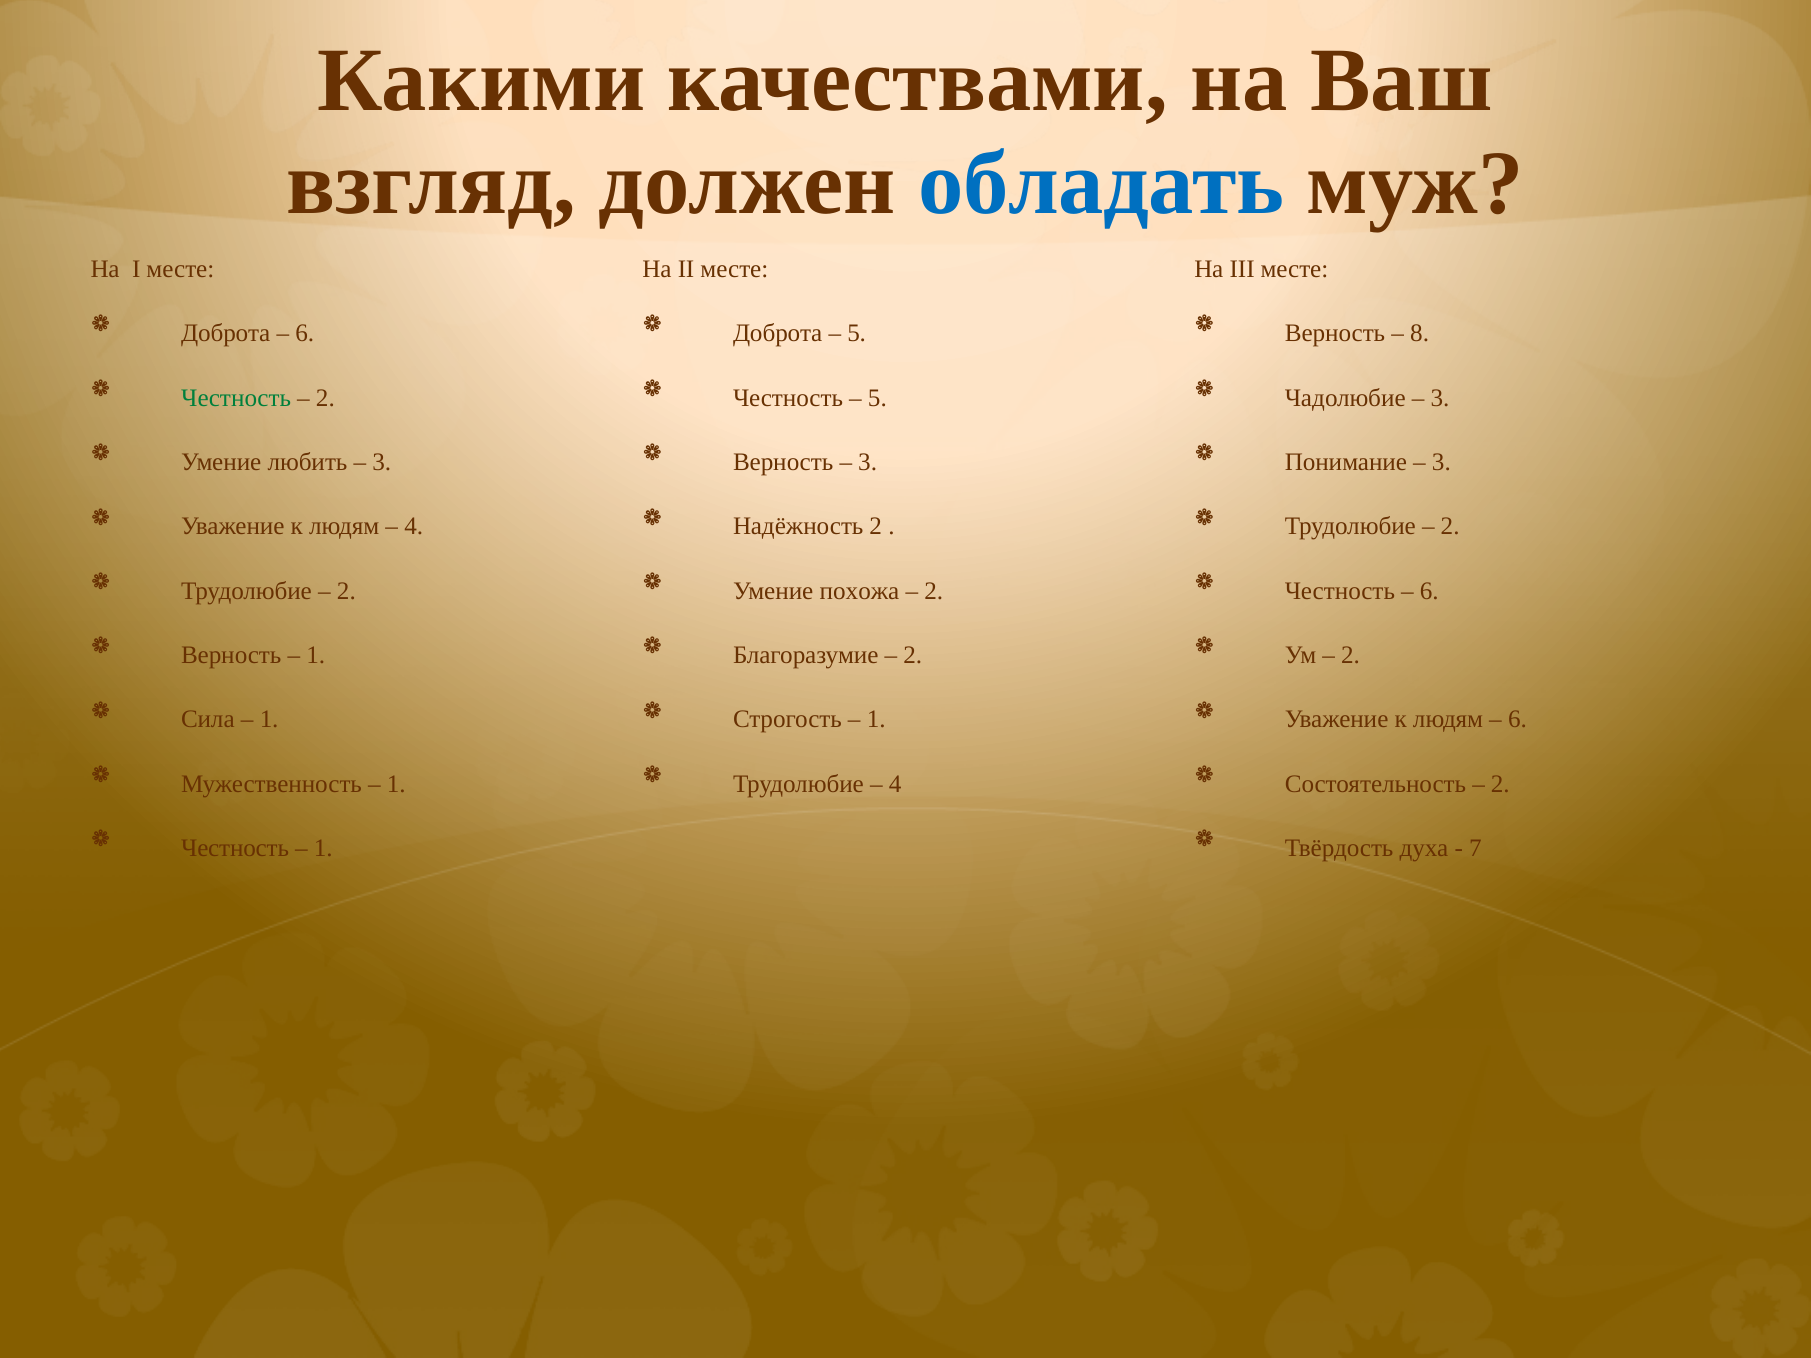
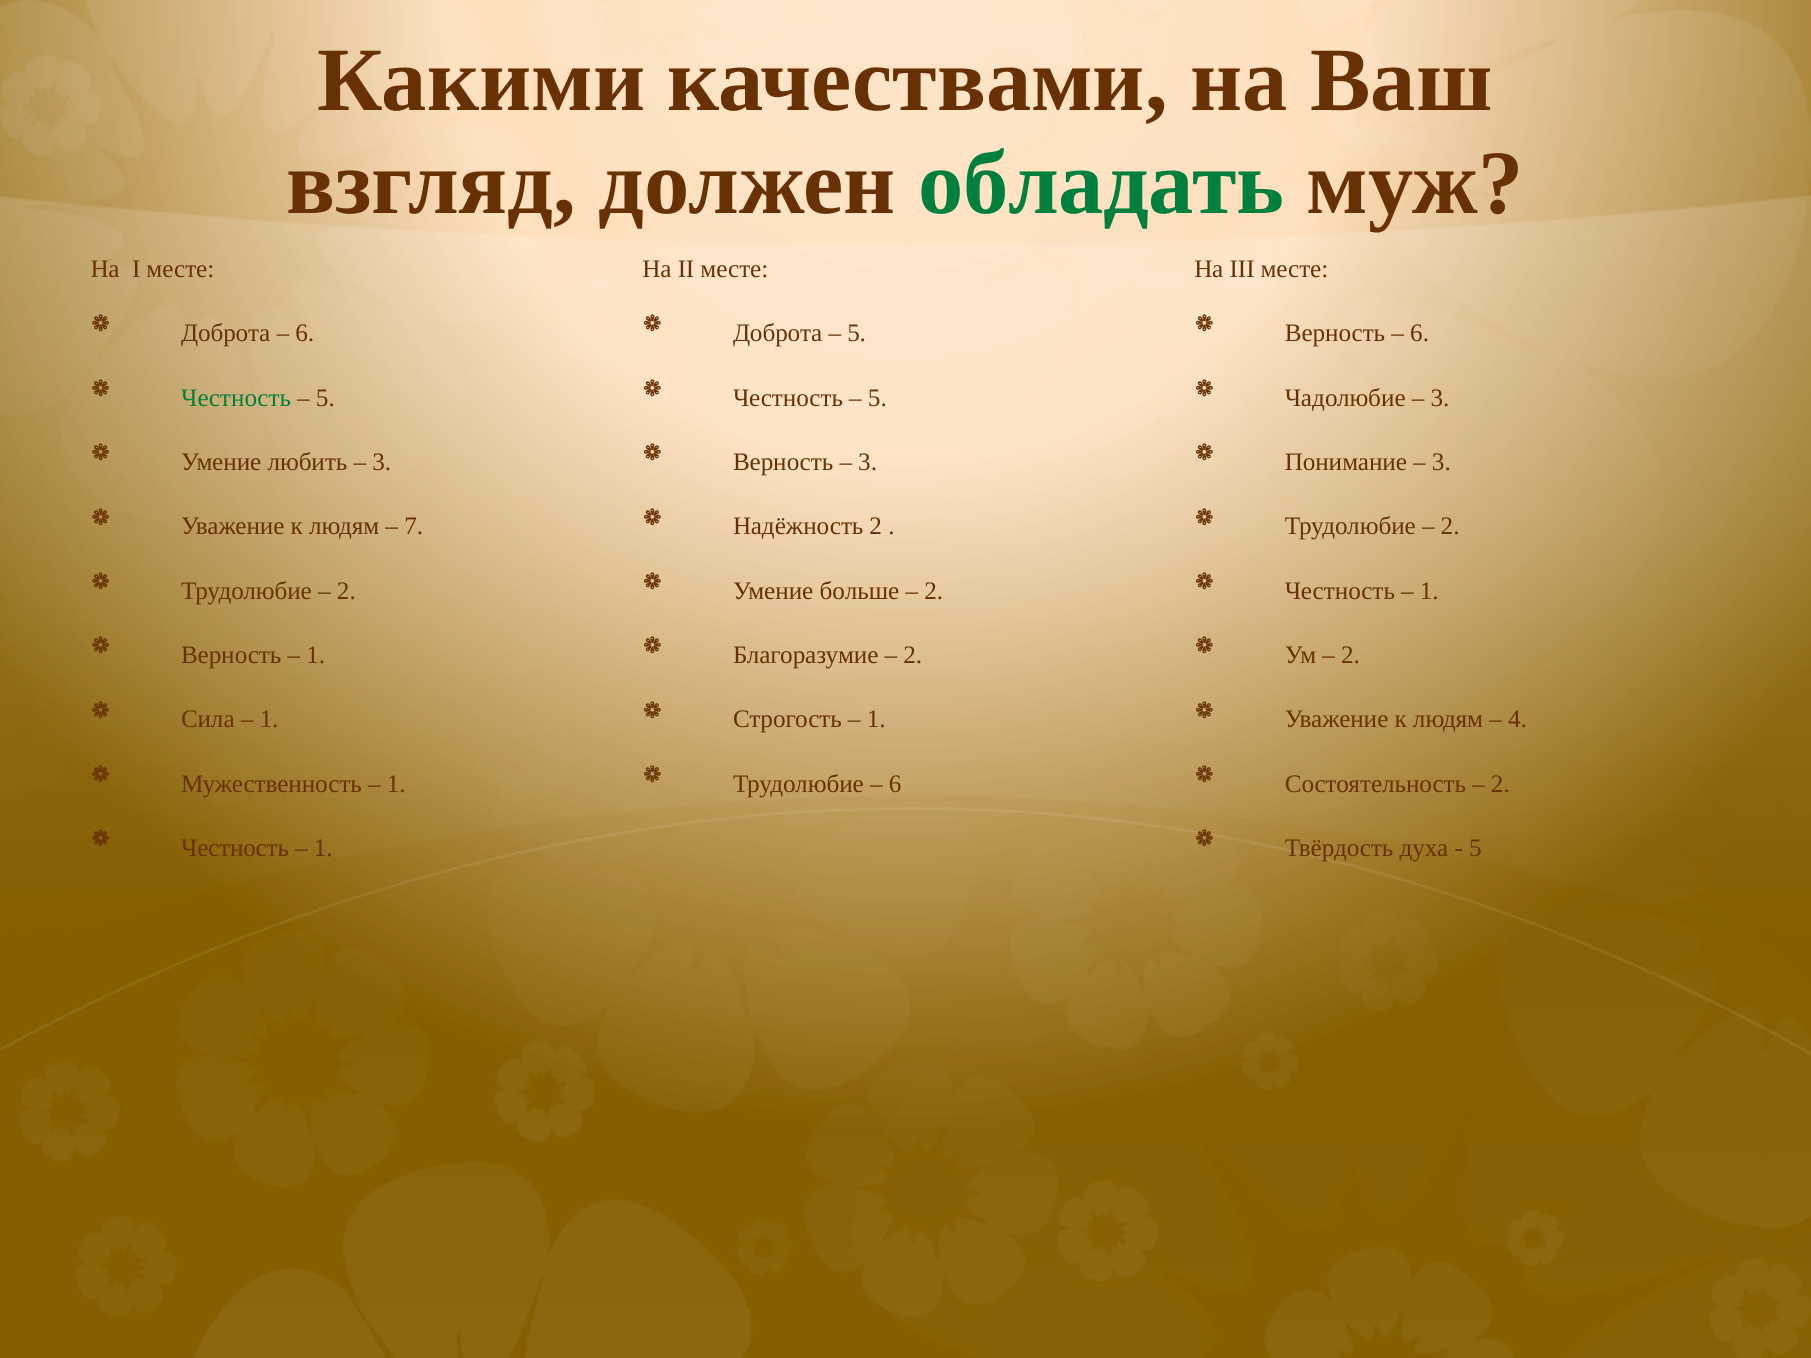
обладать colour: blue -> green (1102, 184)
8: 8 -> 6 (1420, 333)
2: 2 -> 5 (325, 398)
4: 4 -> 7 (414, 527)
похожа: похожа -> больше (859, 591)
6: 6 -> 1 (1429, 591)
6: 6 -> 4 (1518, 720)
4: 4 -> 6 (895, 784)
7: 7 -> 5 (1475, 848)
